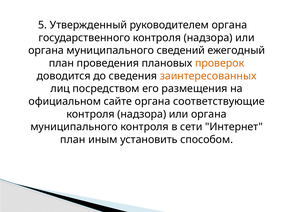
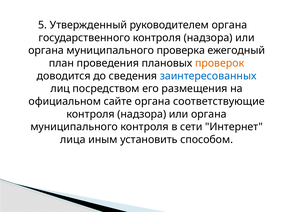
сведений: сведений -> проверка (181, 50)
заинтересованных colour: orange -> blue (208, 76)
план: план -> лица (73, 139)
